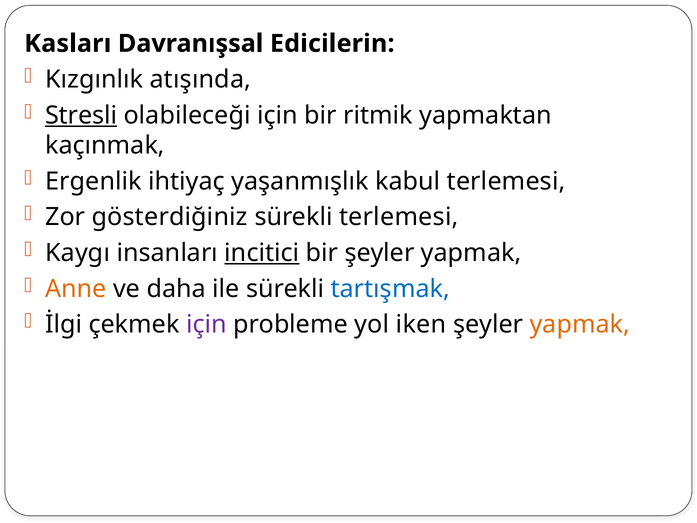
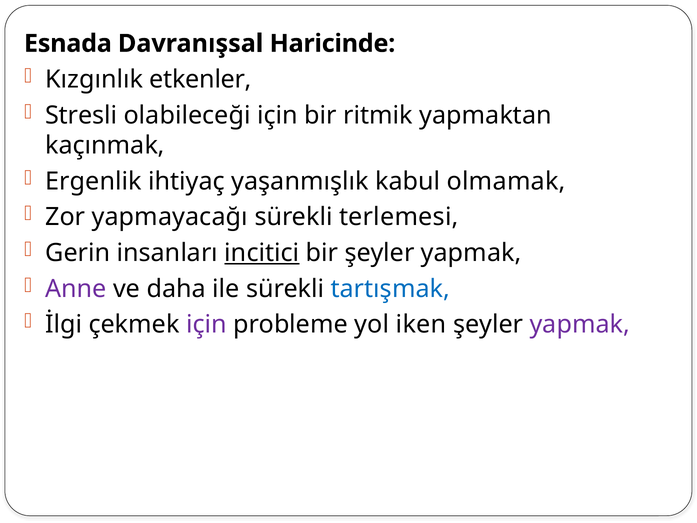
Kasları: Kasları -> Esnada (68, 44)
Edicilerin: Edicilerin -> Haricinde (332, 44)
atışında: atışında -> etkenler (201, 79)
Stresli underline: present -> none (81, 115)
kabul terlemesi: terlemesi -> olmamak (506, 181)
gösterdiğiniz: gösterdiğiniz -> yapmayacağı (170, 217)
Kaygı: Kaygı -> Gerin (78, 253)
Anne colour: orange -> purple (76, 289)
yapmak colour: orange -> purple (580, 324)
